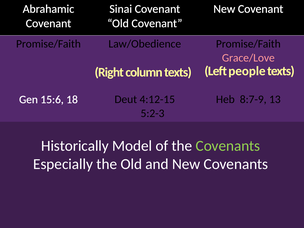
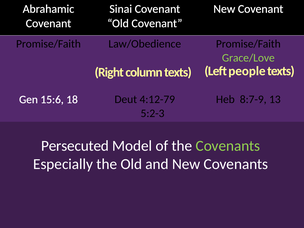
Grace/Love colour: pink -> light green (248, 58)
4:12-15: 4:12-15 -> 4:12-79 (157, 99)
Historically: Historically -> Persecuted (75, 146)
